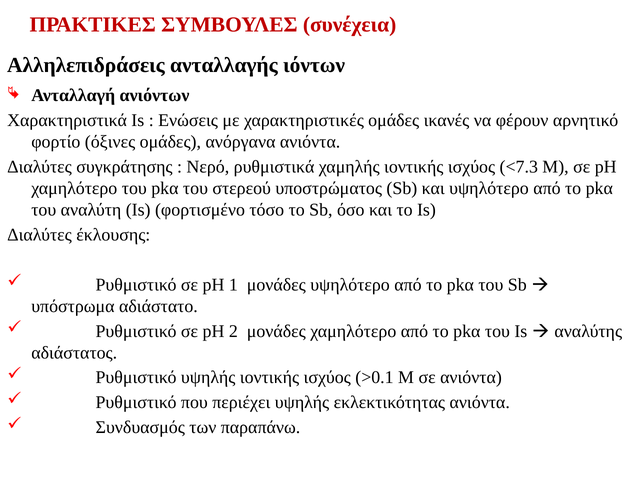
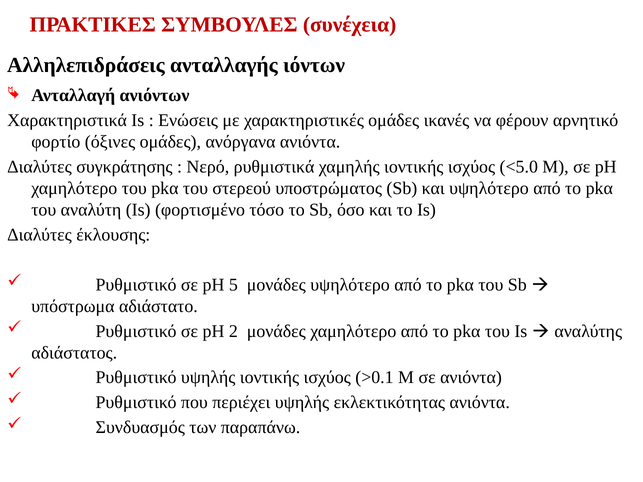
<7.3: <7.3 -> <5.0 (519, 167)
1: 1 -> 5 (233, 285)
